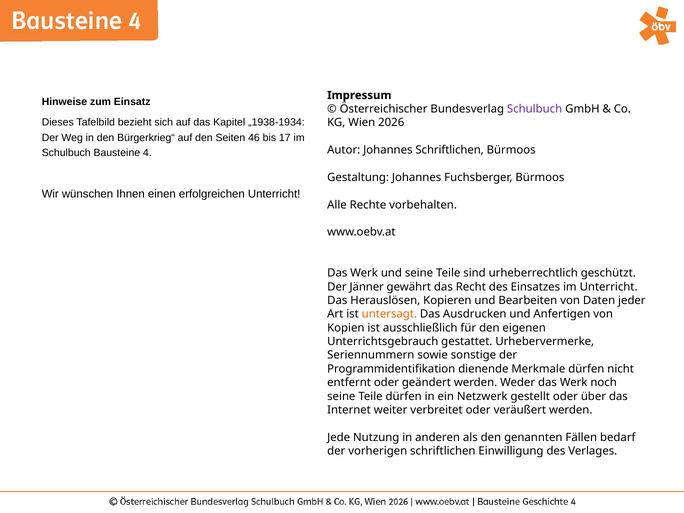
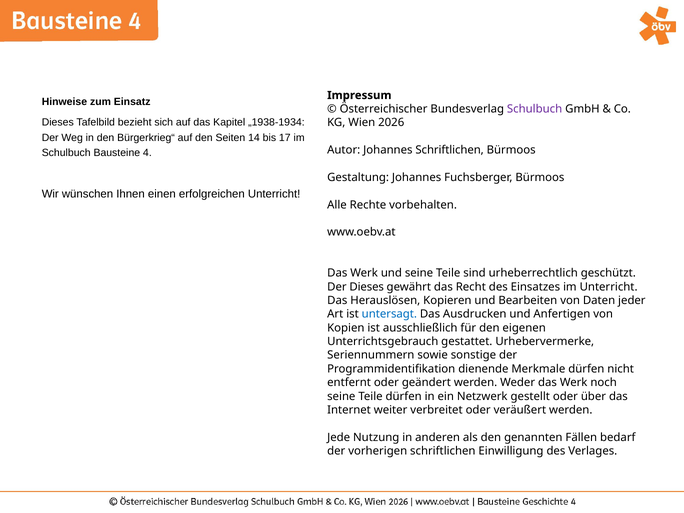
46: 46 -> 14 (254, 138)
Der Jänner: Jänner -> Dieses (367, 287)
untersagt colour: orange -> blue (389, 314)
